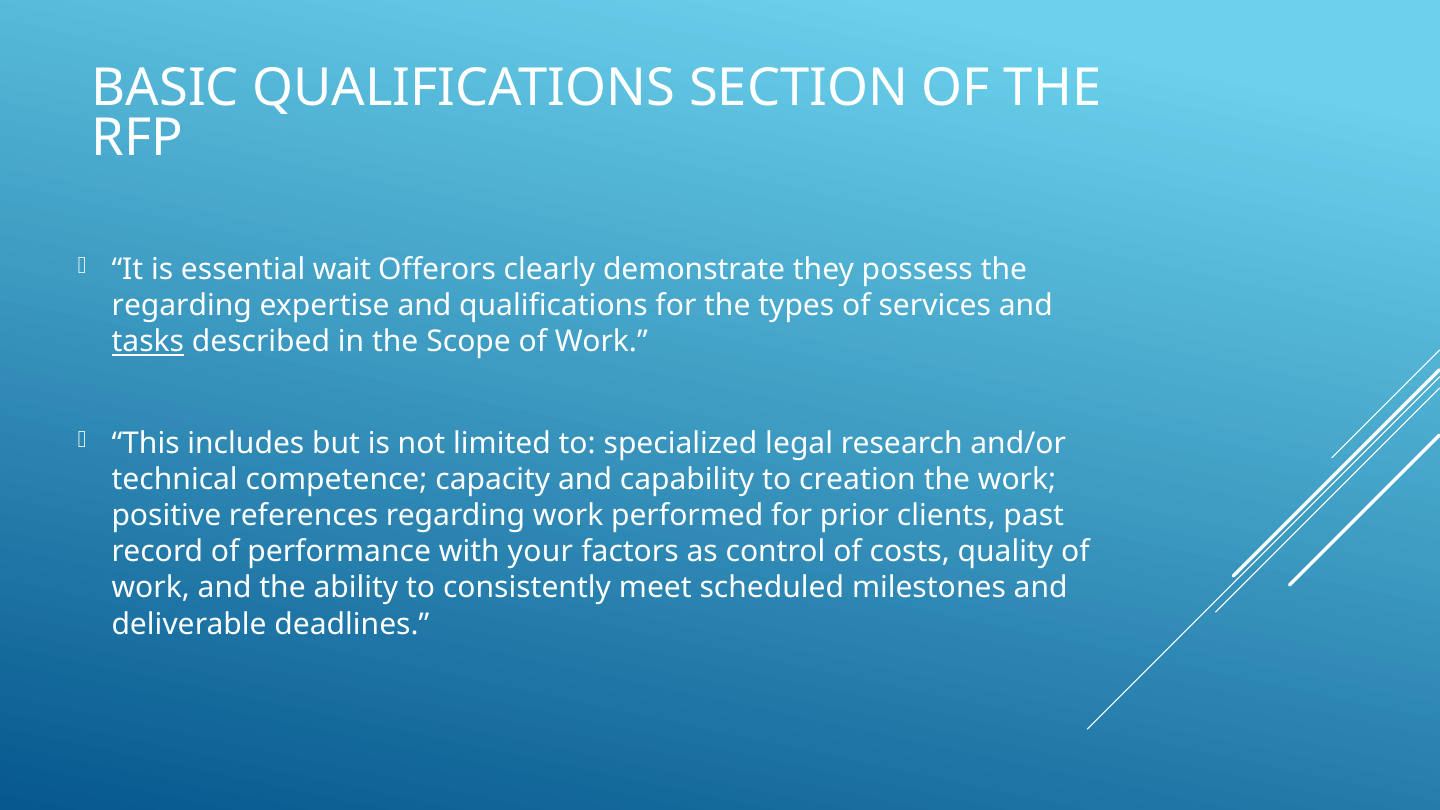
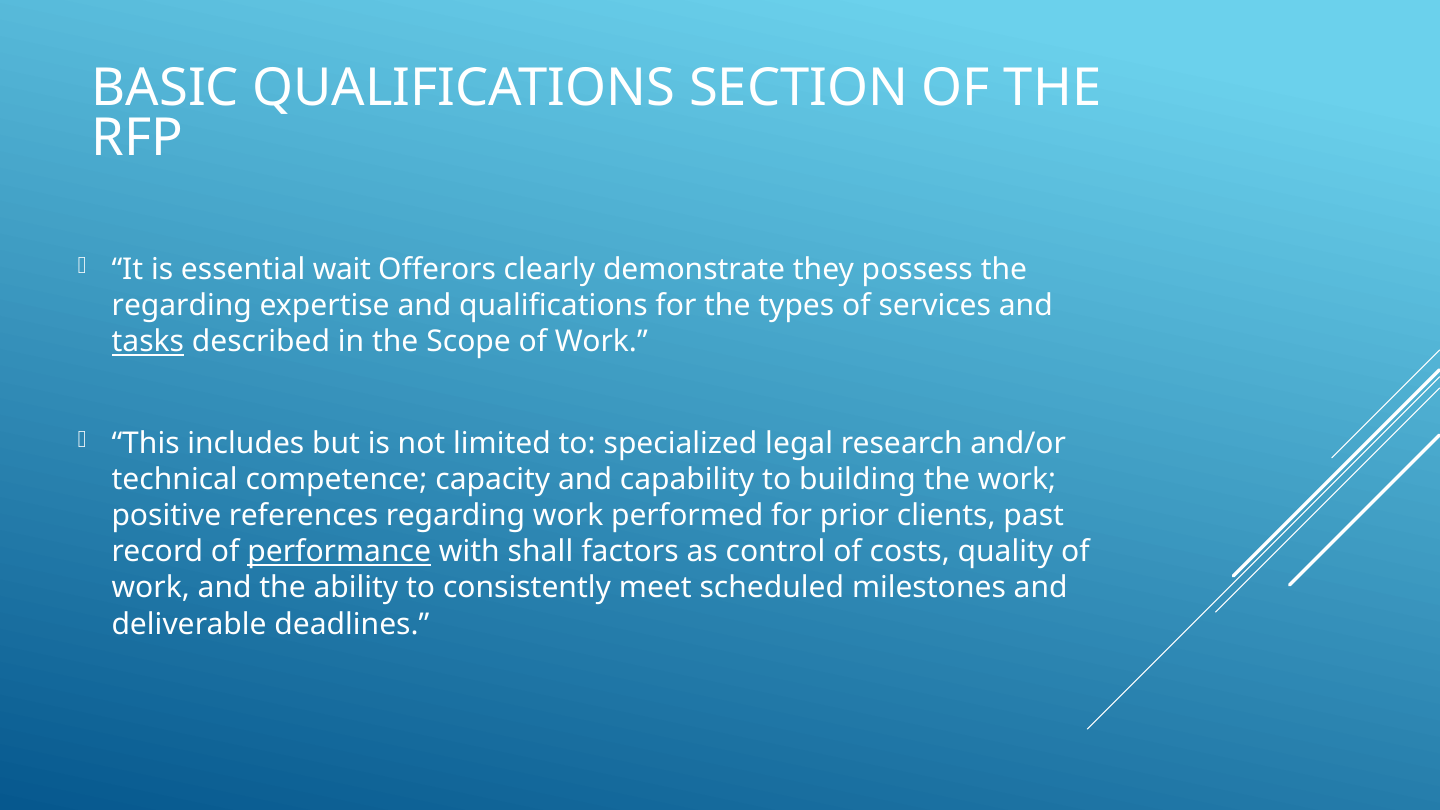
creation: creation -> building (857, 480)
performance underline: none -> present (339, 552)
your: your -> shall (540, 552)
